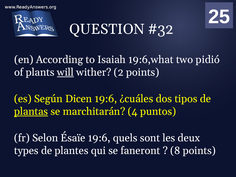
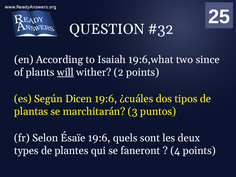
pidió: pidió -> since (208, 60)
plantas underline: present -> none (31, 111)
4: 4 -> 3 (133, 111)
8: 8 -> 4 (175, 151)
